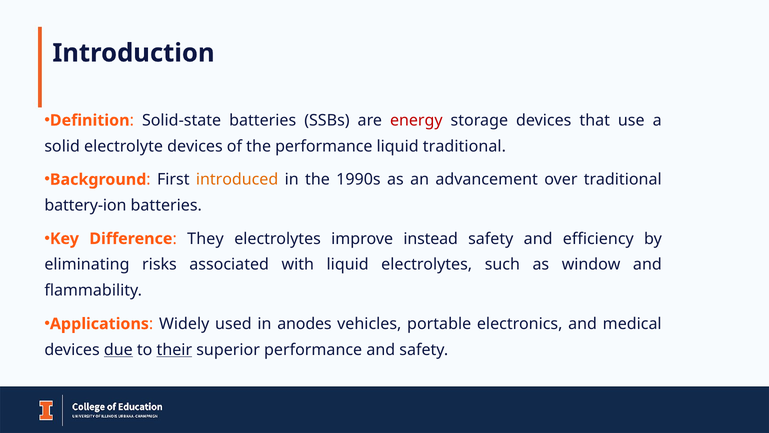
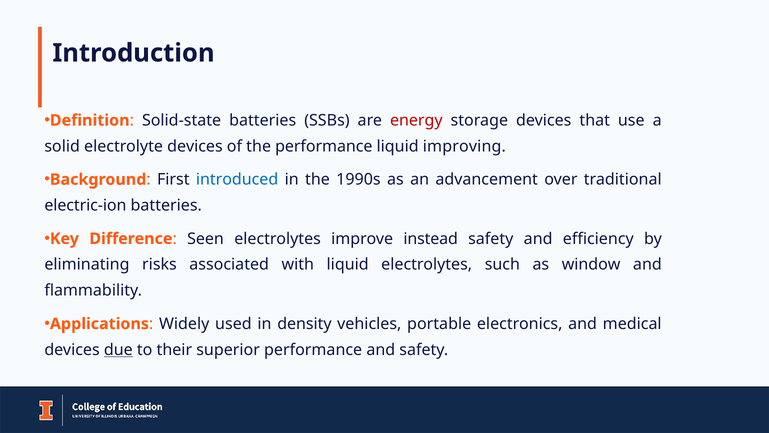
liquid traditional: traditional -> improving (464, 146)
introduced colour: orange -> blue (237, 179)
battery-ion: battery-ion -> electric-ion (85, 205)
They: They -> Seen (206, 238)
anodes: anodes -> density (304, 324)
their underline: present -> none (174, 349)
